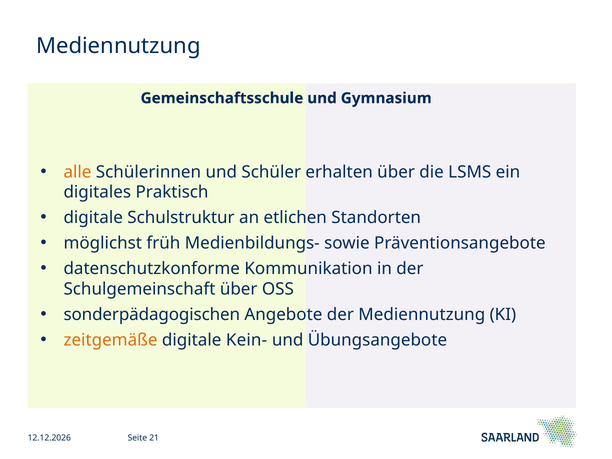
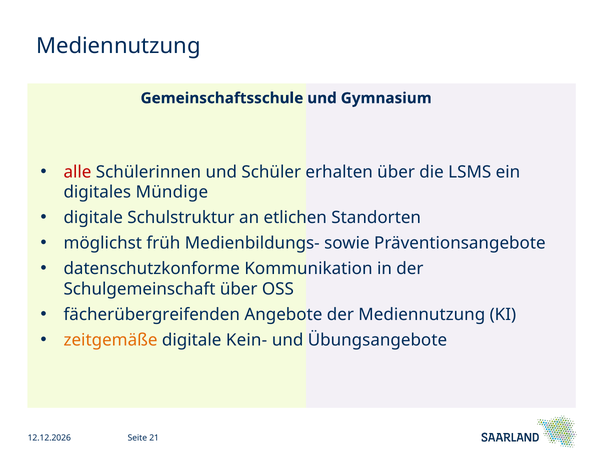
alle colour: orange -> red (77, 172)
Praktisch: Praktisch -> Mündige (172, 192)
sonderpädagogischen: sonderpädagogischen -> fächerübergreifenden (152, 315)
